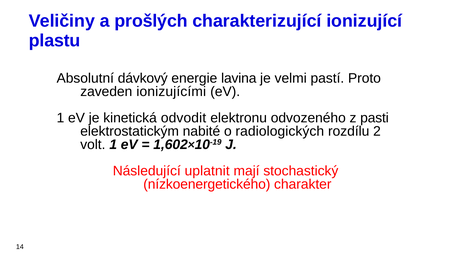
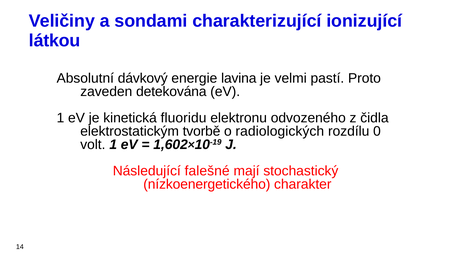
prošlých: prošlých -> sondami (151, 21)
plastu: plastu -> látkou (55, 41)
ionizujícími: ionizujícími -> detekována (171, 92)
odvodit: odvodit -> fluoridu (184, 118)
pasti: pasti -> čidla (374, 118)
nabité: nabité -> tvorbě (202, 131)
2: 2 -> 0 (377, 131)
uplatnit: uplatnit -> falešné (207, 171)
